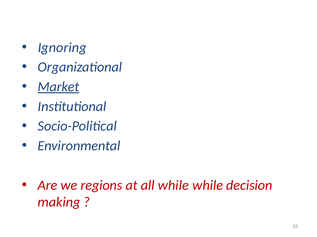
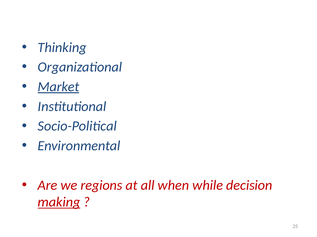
Ignoring: Ignoring -> Thinking (62, 48)
all while: while -> when (173, 186)
making underline: none -> present (59, 203)
